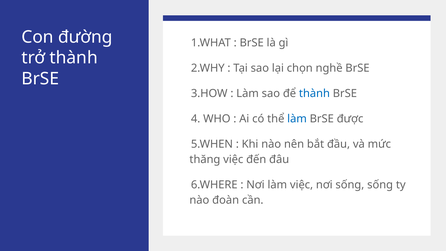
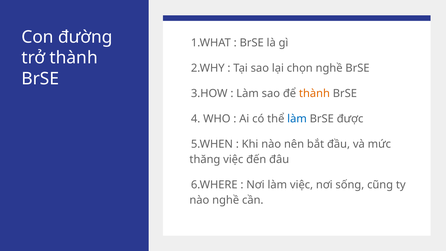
thành colour: blue -> orange (314, 93)
sống sống: sống -> cũng (380, 185)
nào đoàn: đoàn -> nghề (226, 200)
